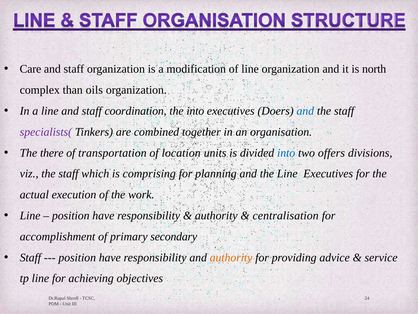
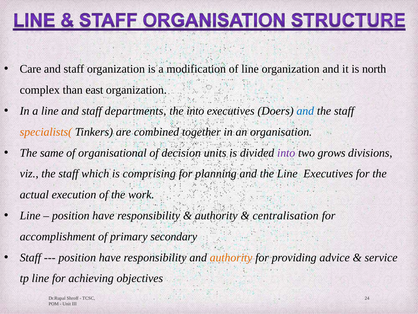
oils: oils -> east (94, 90)
coordination: coordination -> departments (136, 111)
specialists( colour: purple -> orange (46, 132)
there: there -> same (52, 153)
transportation: transportation -> organisational (112, 153)
location: location -> decision (181, 153)
into colour: blue -> purple (286, 153)
offers: offers -> grows (332, 153)
